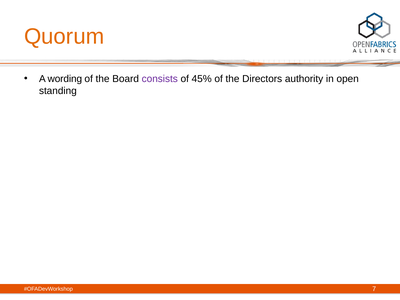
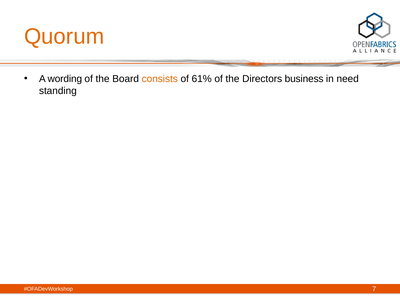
consists colour: purple -> orange (160, 79)
45%: 45% -> 61% (202, 79)
authority: authority -> business (304, 79)
open: open -> need (348, 79)
